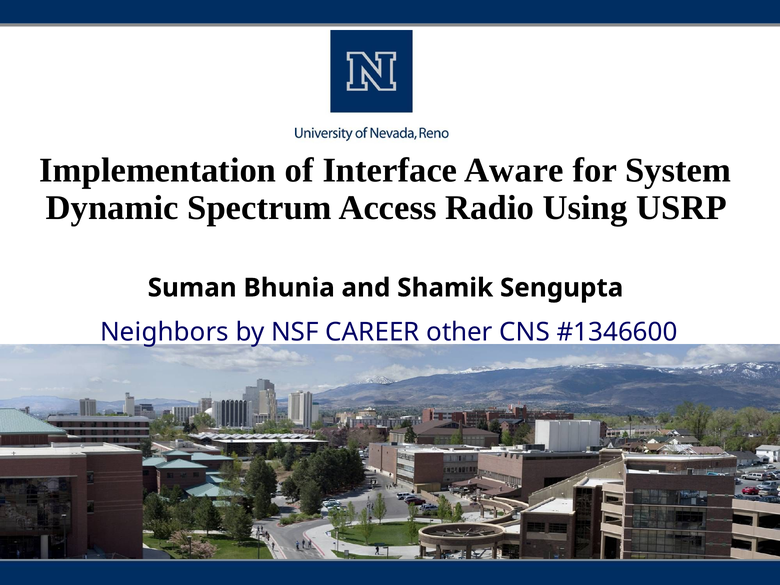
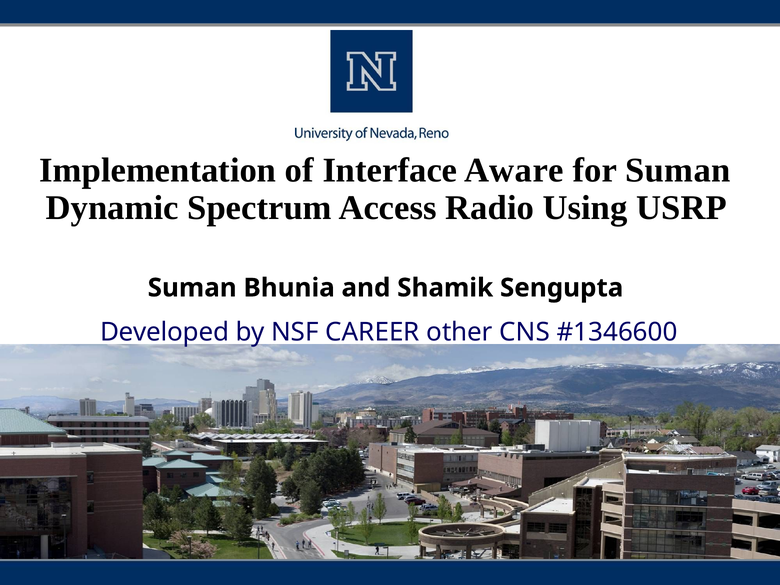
for System: System -> Suman (678, 170)
Neighbors: Neighbors -> Developed (165, 332)
